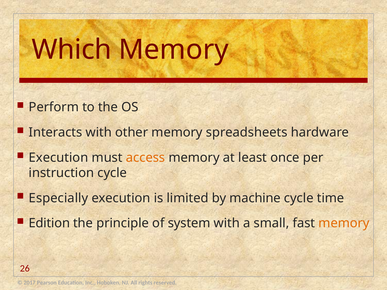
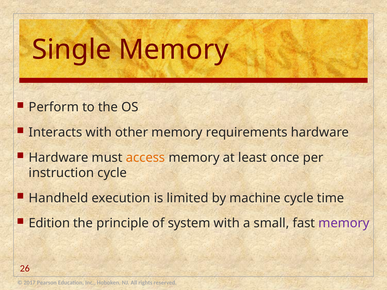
Which: Which -> Single (72, 50)
spreadsheets: spreadsheets -> requirements (247, 132)
Execution: Execution -> Hardware (59, 158)
Especially: Especially -> Handheld (59, 198)
memory colour: orange -> purple (344, 223)
